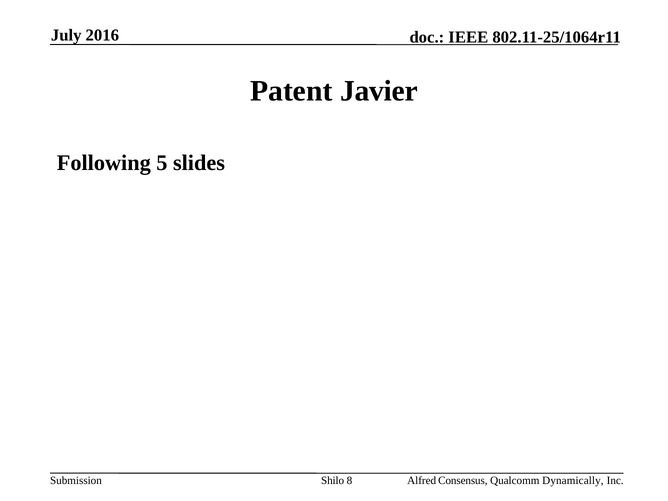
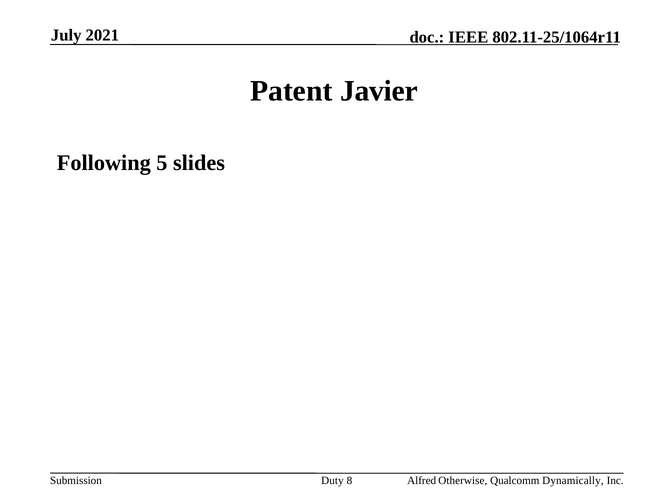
2016: 2016 -> 2021 (102, 35)
Shilo: Shilo -> Duty (332, 480)
Consensus: Consensus -> Otherwise (463, 480)
